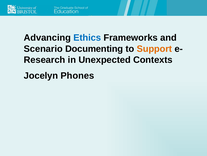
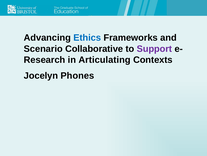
Documenting: Documenting -> Collaborative (94, 49)
Support colour: orange -> purple (154, 49)
Unexpected: Unexpected -> Articulating (105, 60)
